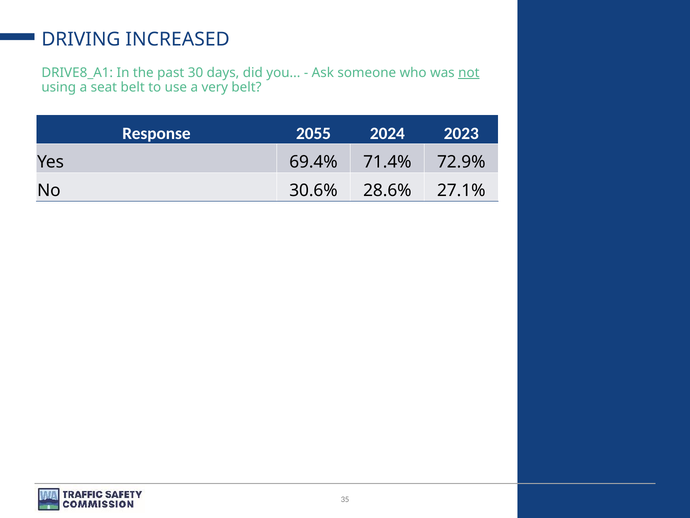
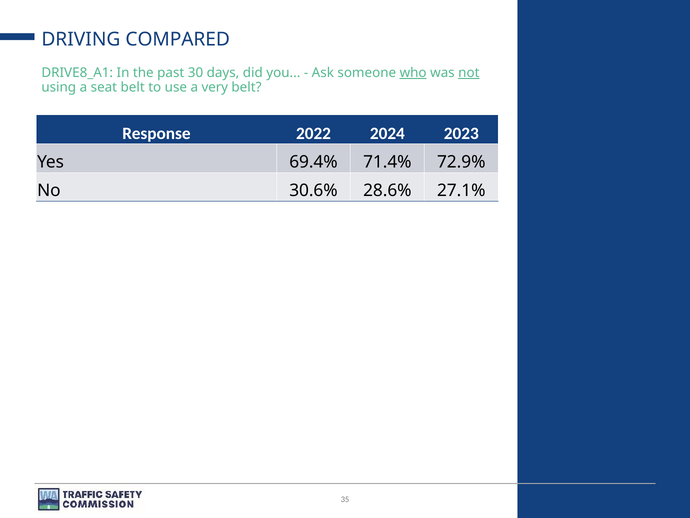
INCREASED: INCREASED -> COMPARED (178, 39)
who underline: none -> present (413, 73)
2055: 2055 -> 2022 (314, 133)
